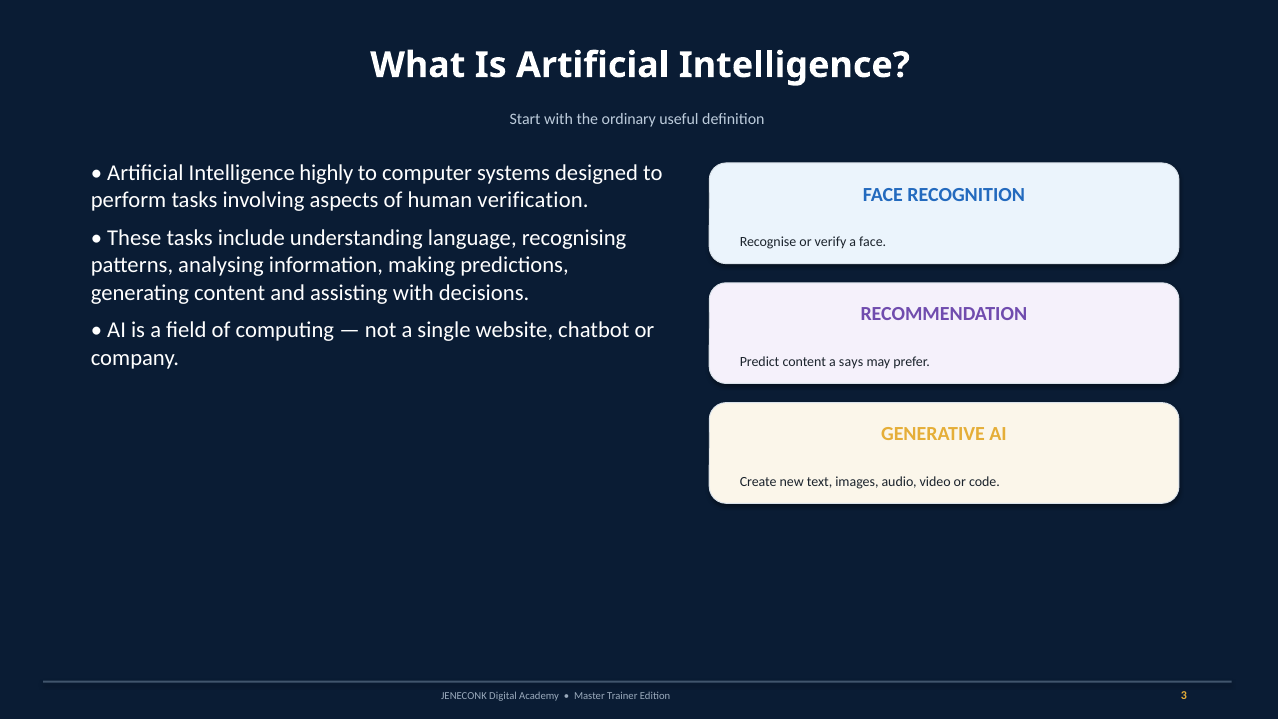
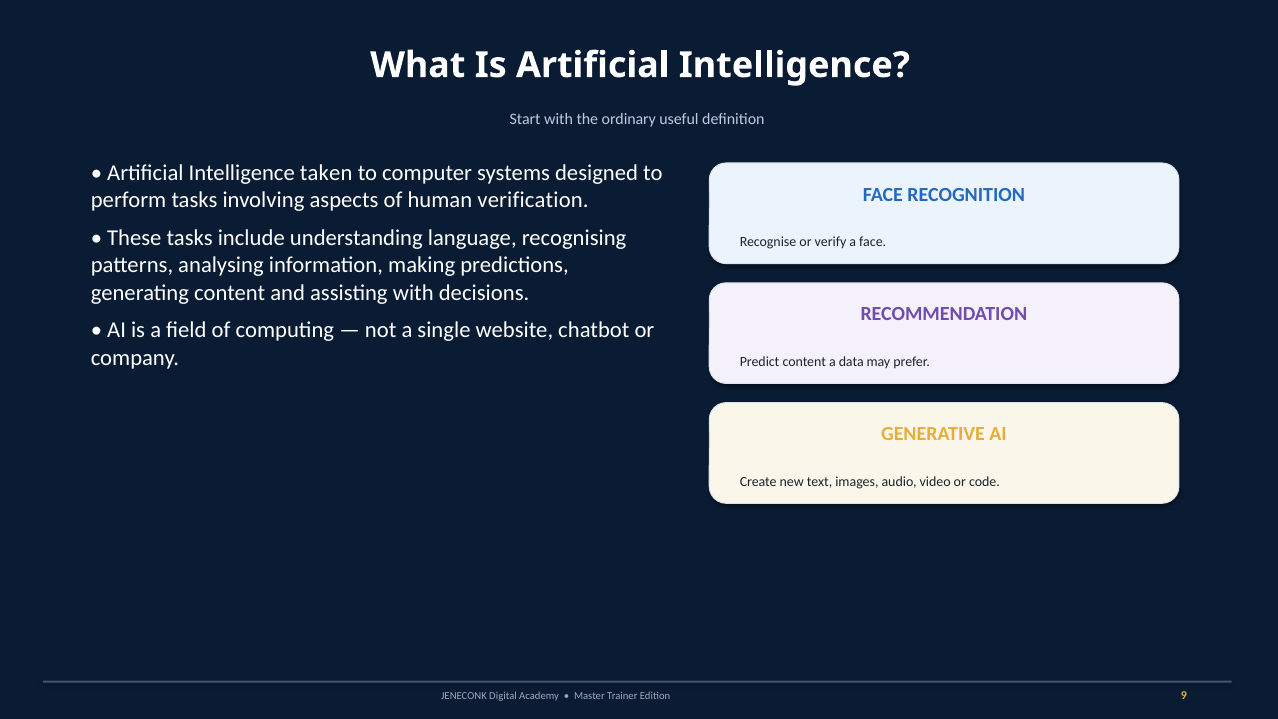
highly: highly -> taken (326, 173)
says: says -> data (851, 362)
3: 3 -> 9 (1184, 695)
